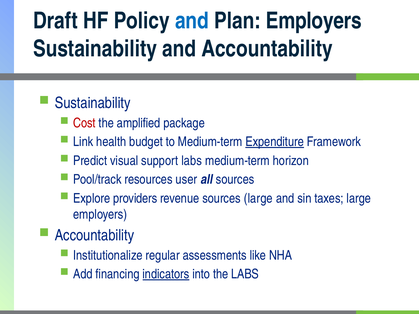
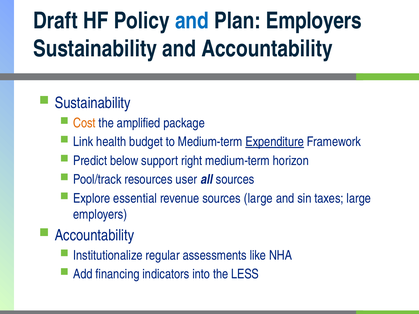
Cost colour: red -> orange (84, 123)
visual: visual -> below (124, 161)
support labs: labs -> right (192, 161)
providers: providers -> essential (135, 198)
indicators underline: present -> none (166, 274)
the LABS: LABS -> LESS (245, 274)
